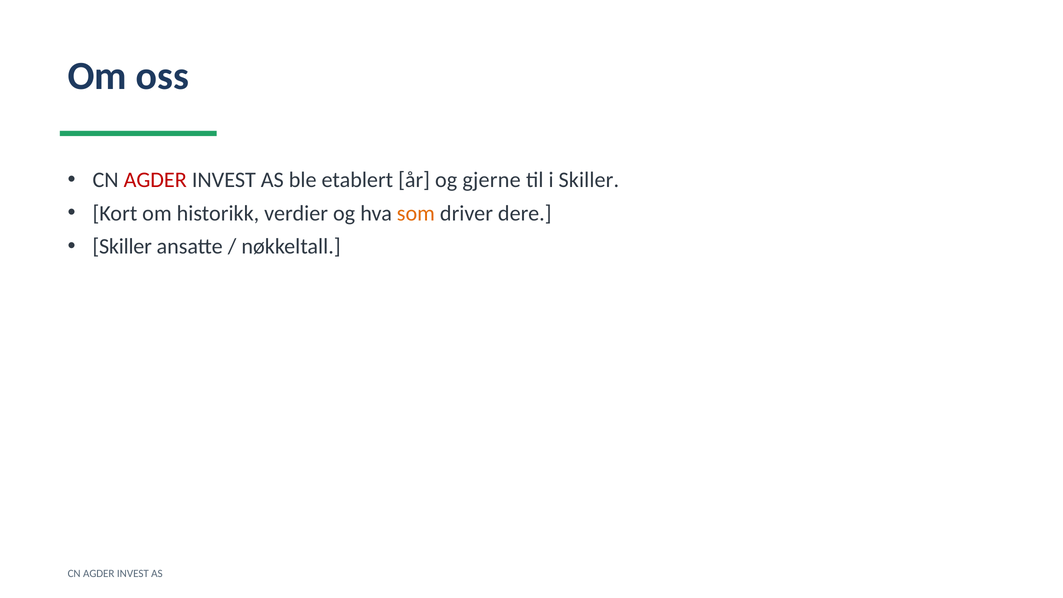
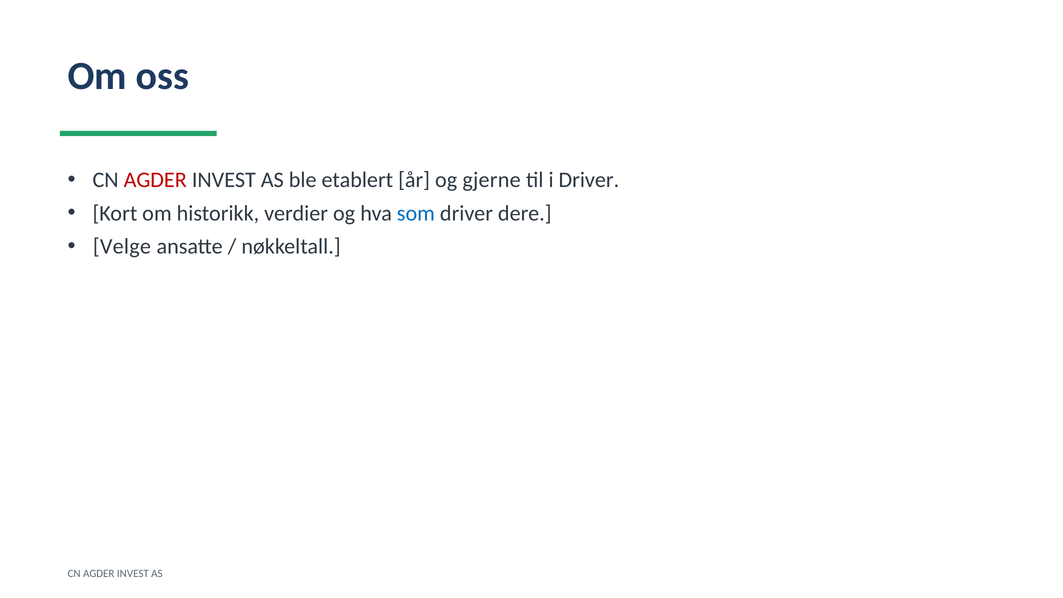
i Skiller: Skiller -> Driver (589, 180)
som colour: orange -> blue (416, 213)
Skiller: Skiller -> Velge (122, 247)
